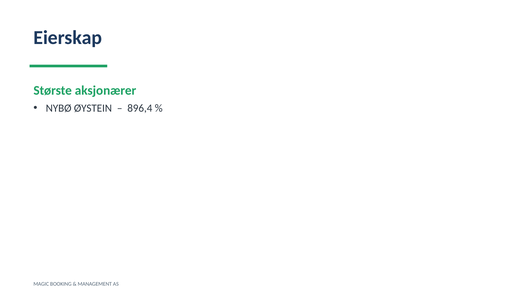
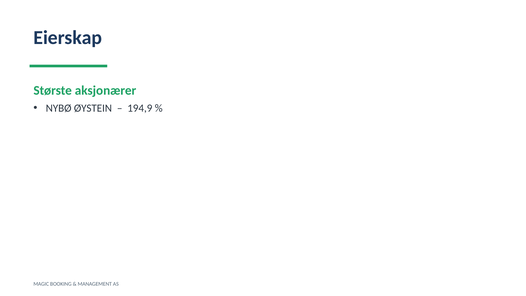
896,4: 896,4 -> 194,9 (140, 108)
